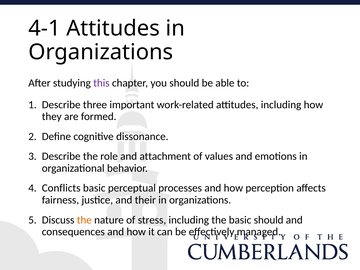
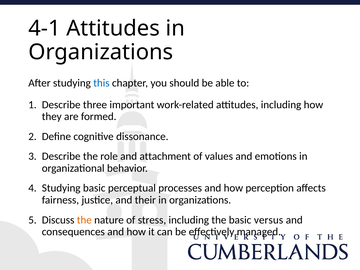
this colour: purple -> blue (101, 83)
Conflicts: Conflicts -> Studying (61, 188)
basic should: should -> versus (269, 220)
